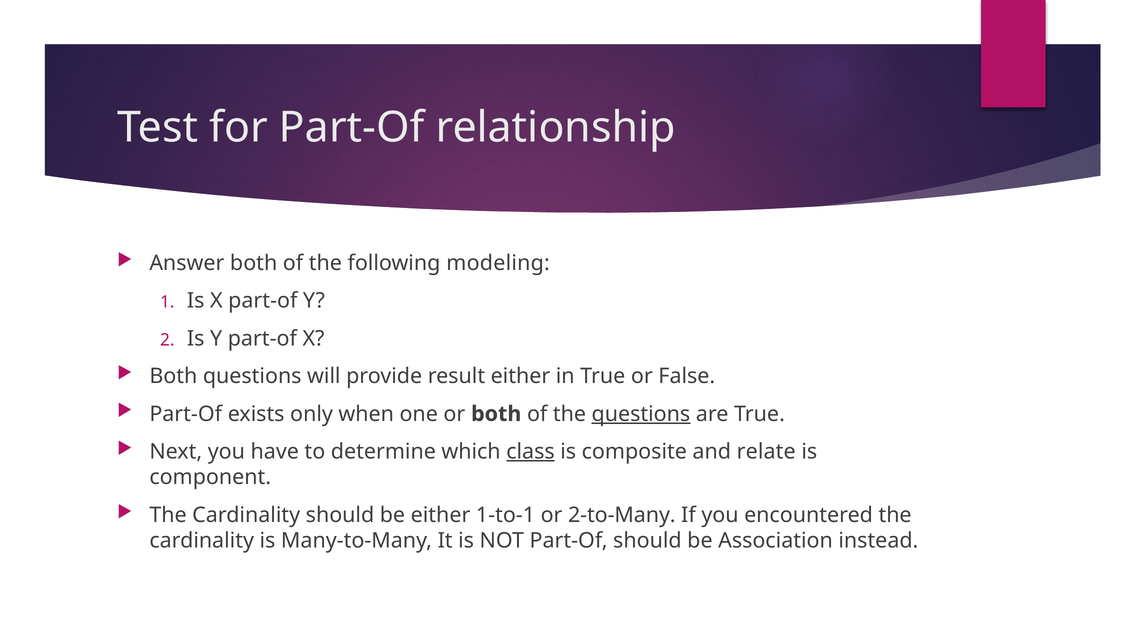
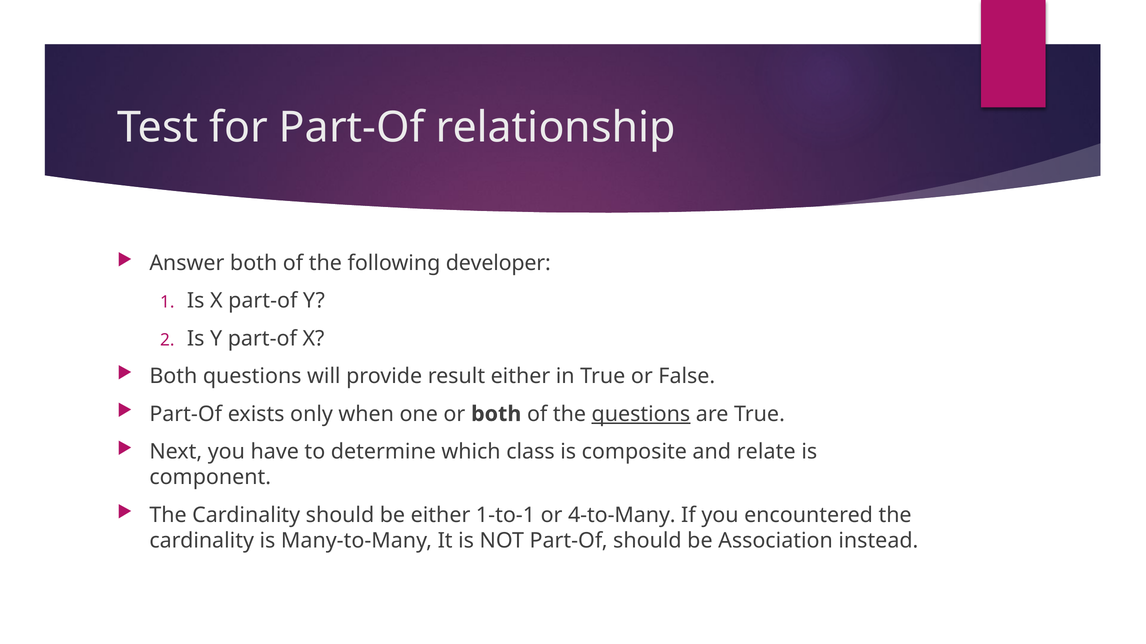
modeling: modeling -> developer (498, 263)
class underline: present -> none (530, 452)
2-to-Many: 2-to-Many -> 4-to-Many (622, 516)
